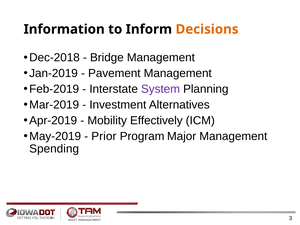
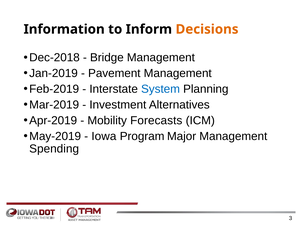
System colour: purple -> blue (161, 89)
Effectively: Effectively -> Forecasts (156, 120)
Prior: Prior -> Iowa (104, 136)
